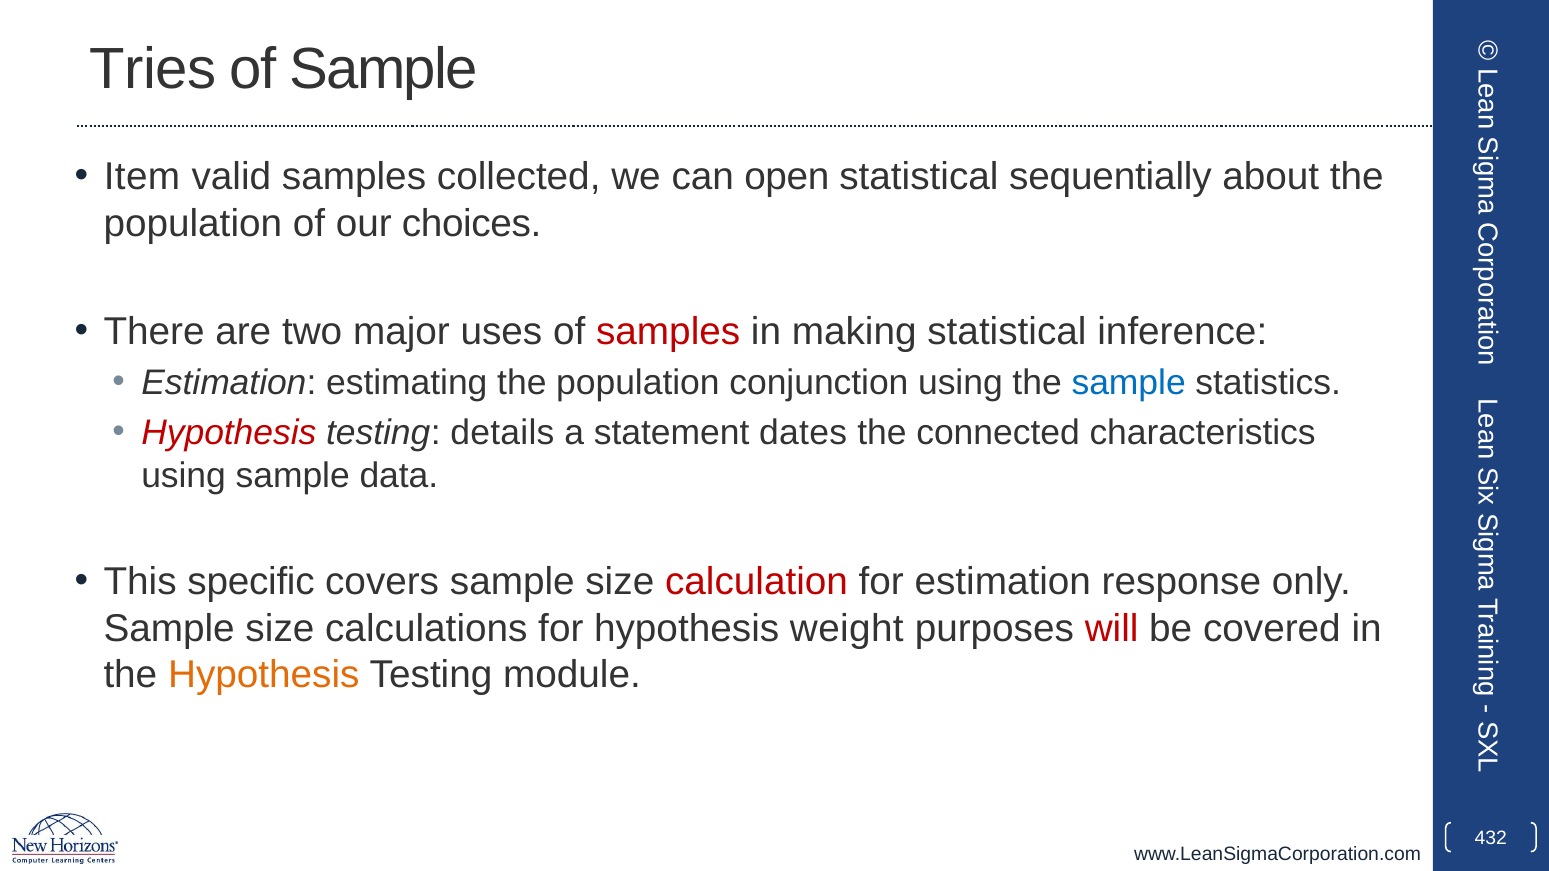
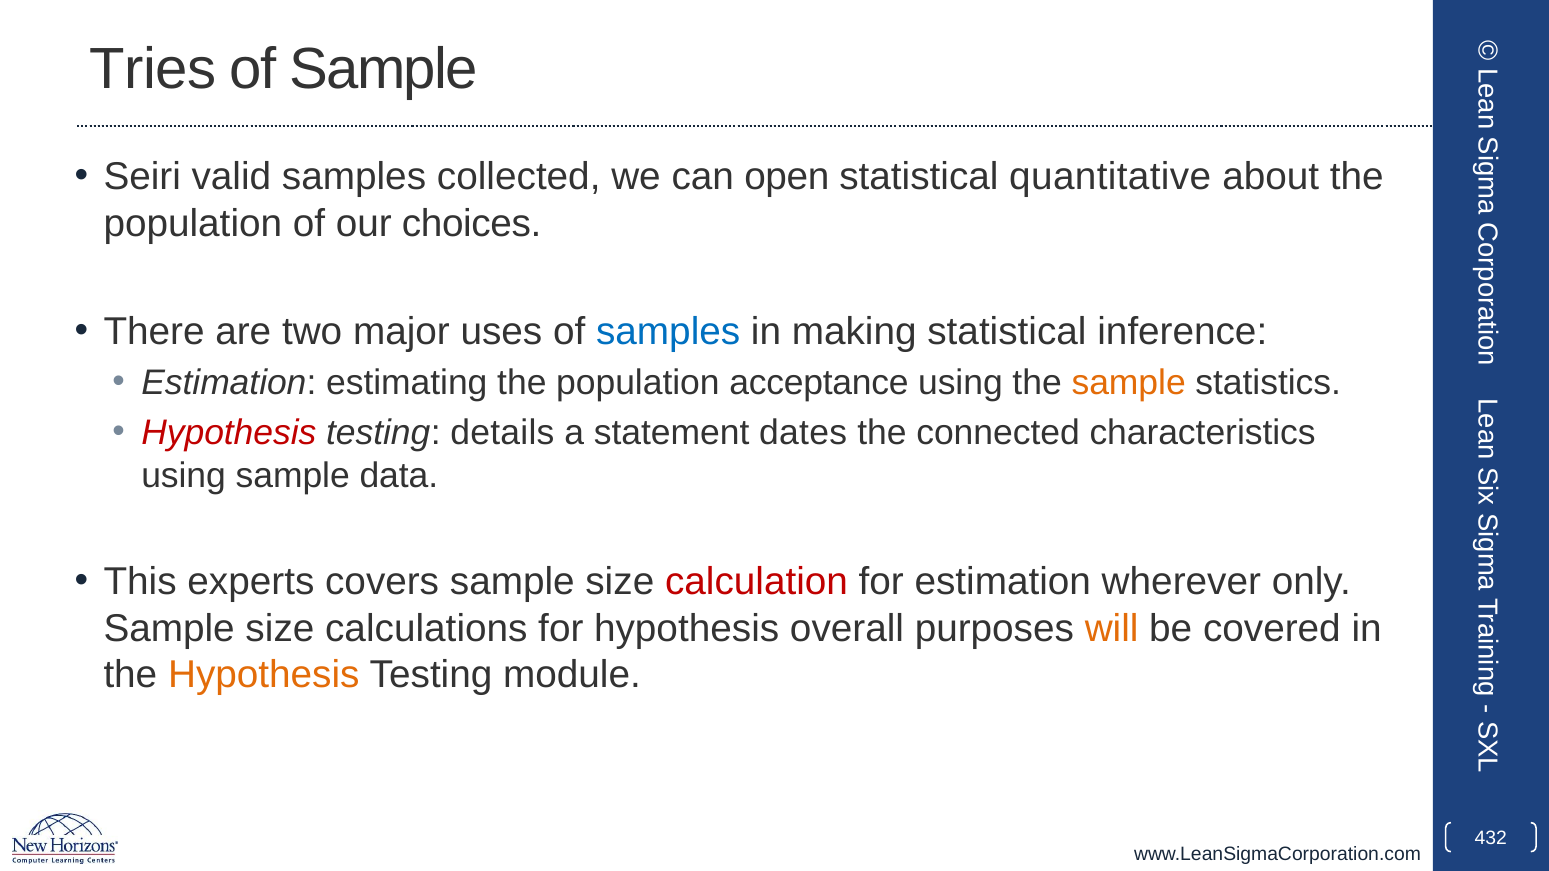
Item: Item -> Seiri (142, 177)
sequentially: sequentially -> quantitative (1110, 177)
samples colour: red -> blue (668, 332)
conjunction: conjunction -> acceptance (819, 383)
sample colour: blue -> orange (1129, 383)
specific: specific -> experts (251, 582)
response: response -> wherever (1181, 582)
weight: weight -> overall (847, 629)
will colour: red -> orange (1112, 629)
